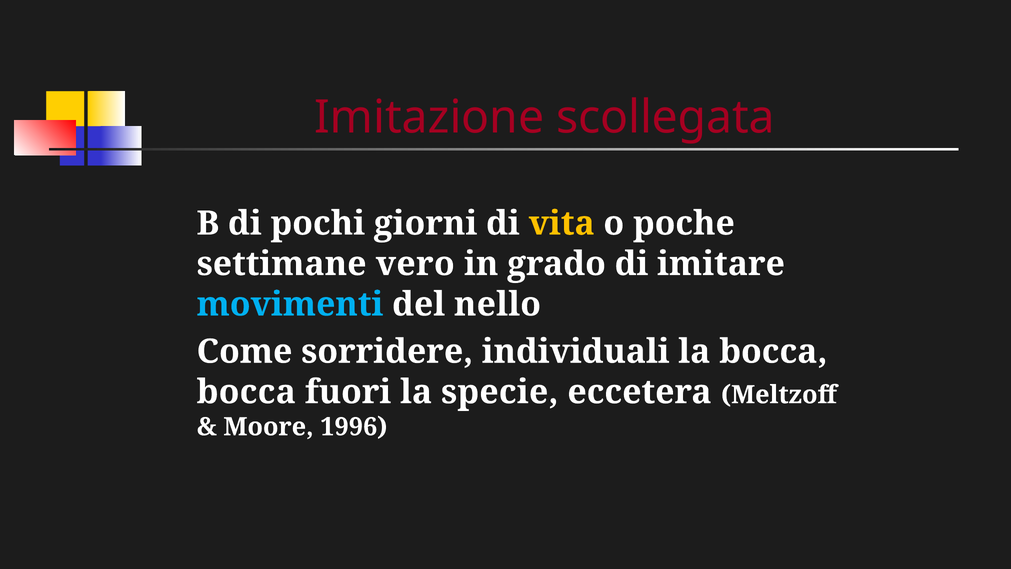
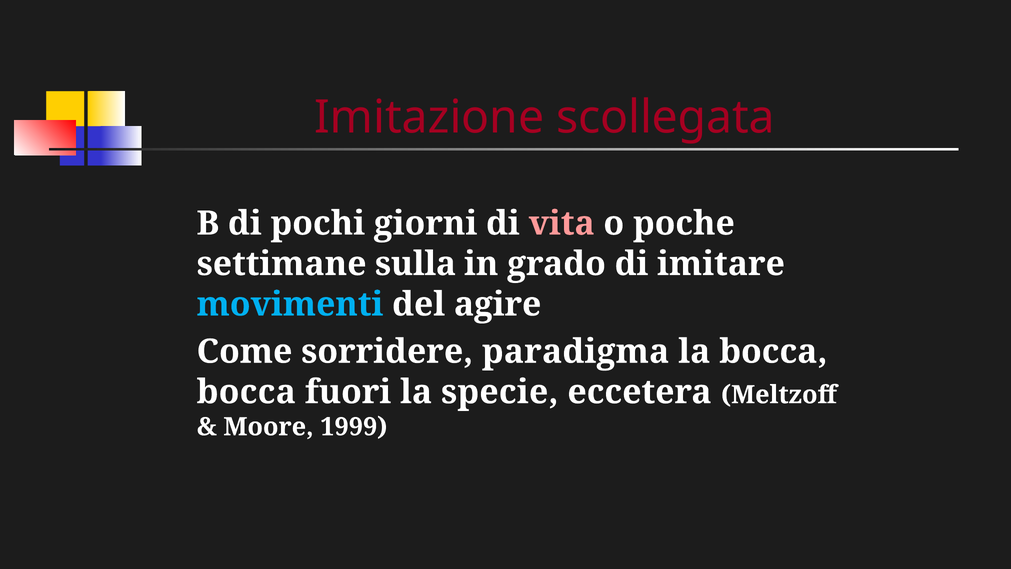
vita colour: yellow -> pink (562, 223)
vero: vero -> sulla (415, 264)
nello: nello -> agire (498, 304)
individuali: individuali -> paradigma (576, 351)
1996: 1996 -> 1999 (354, 427)
